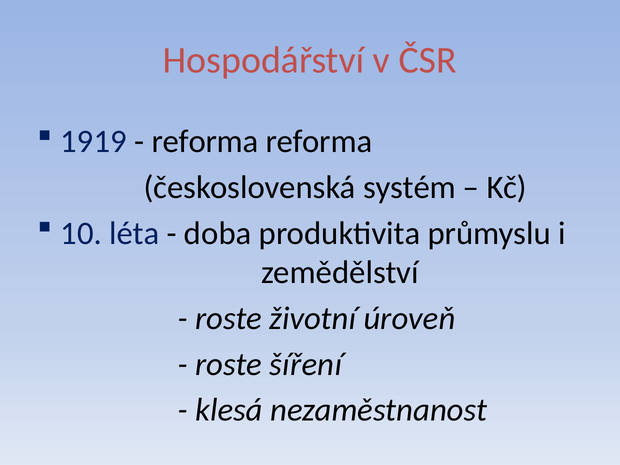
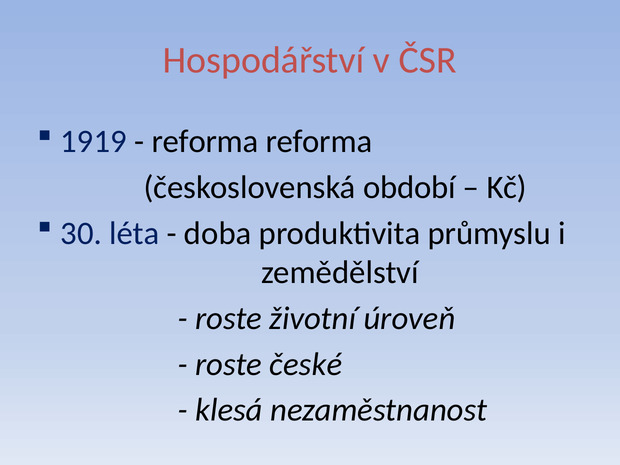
systém: systém -> období (409, 187)
10: 10 -> 30 (81, 233)
šíření: šíření -> české (306, 364)
